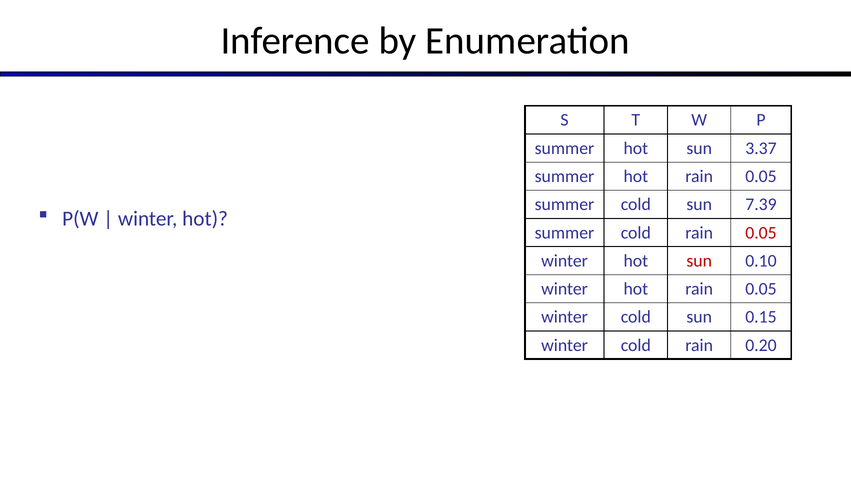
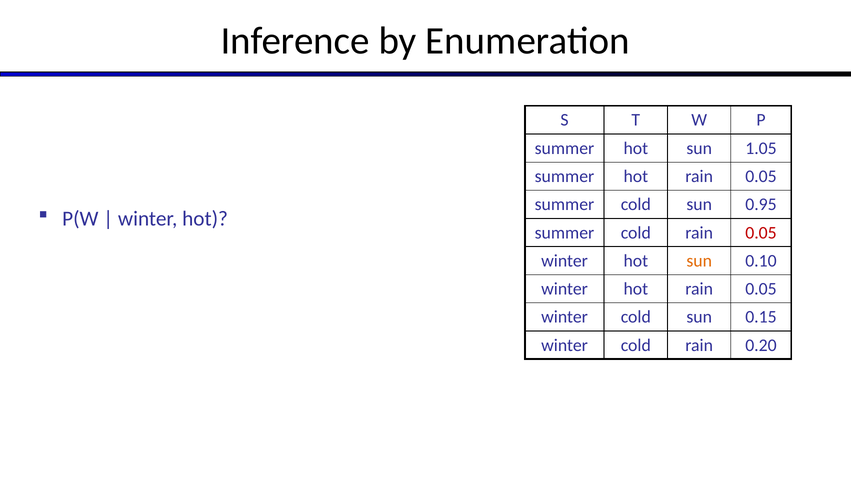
3.37: 3.37 -> 1.05 (761, 148)
7.39: 7.39 -> 0.95 (761, 204)
sun colour: red -> orange (699, 261)
